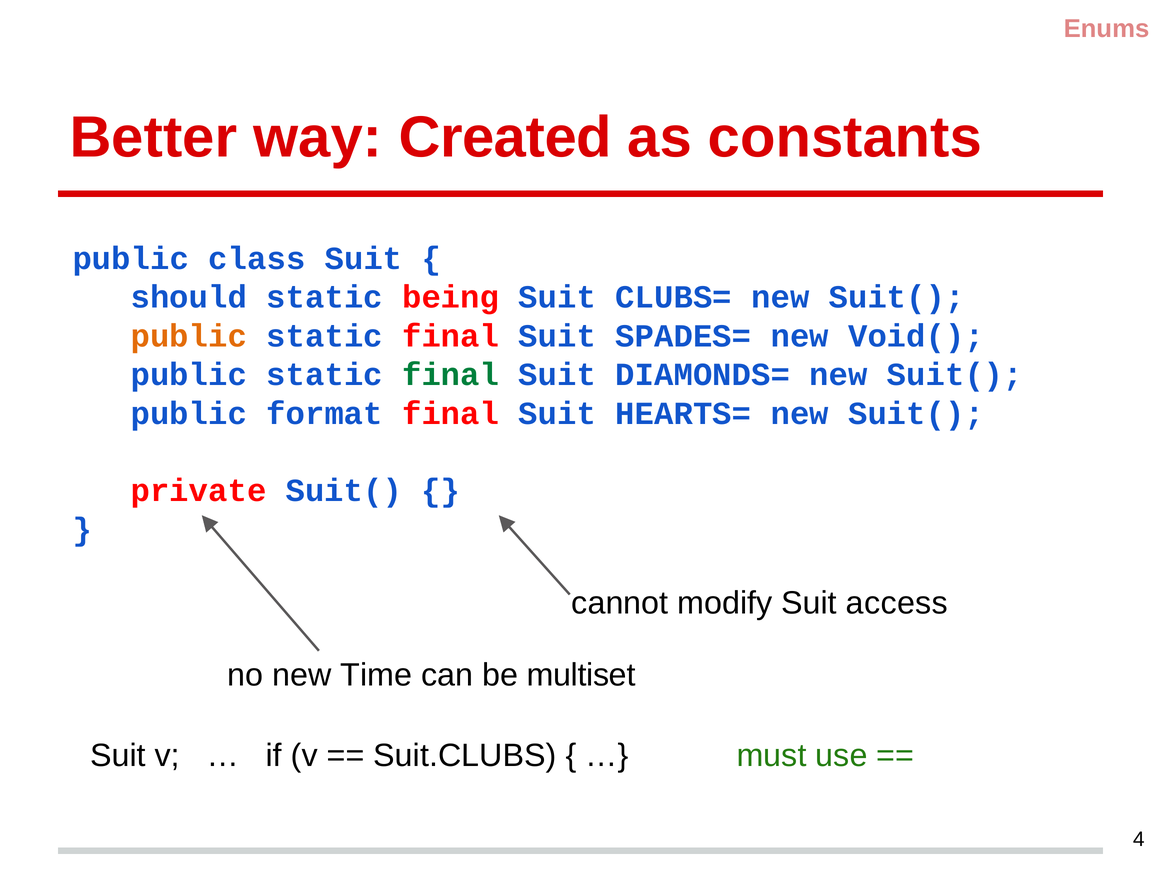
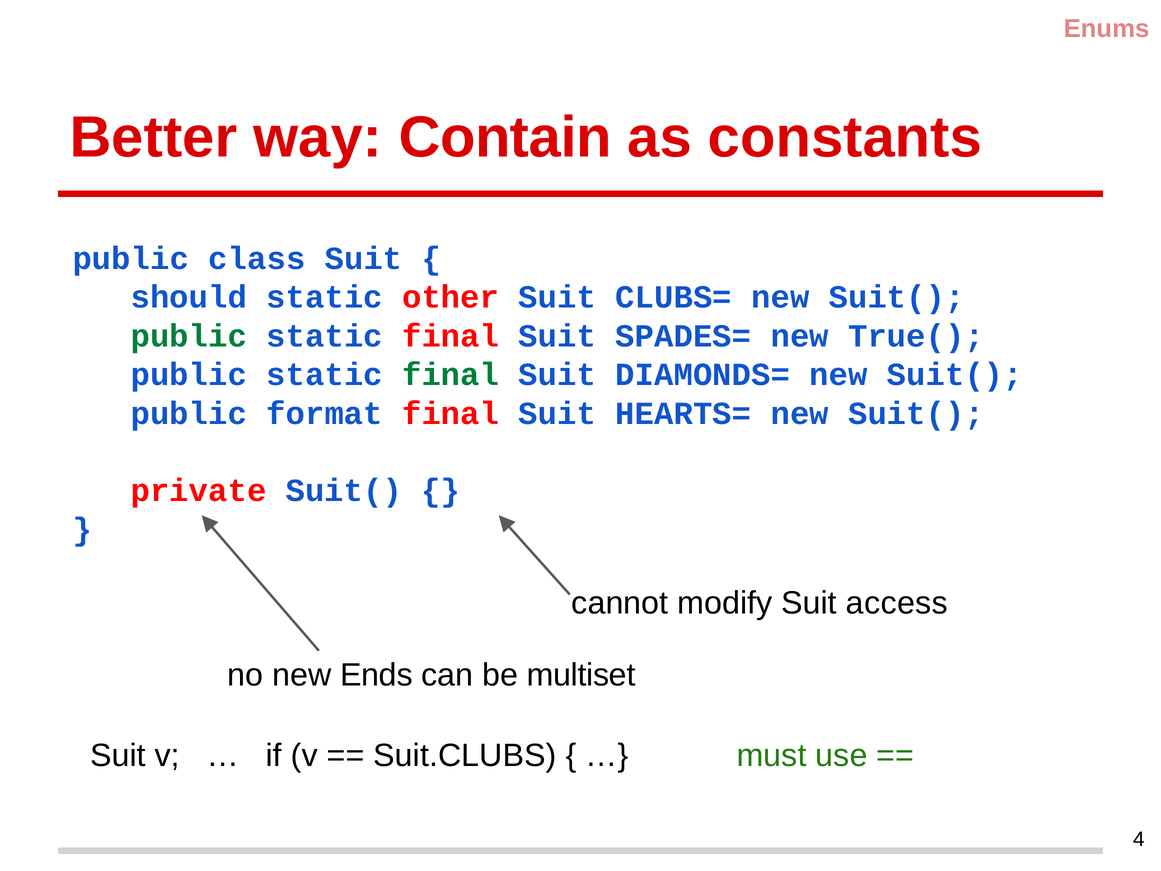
Created: Created -> Contain (505, 138)
being: being -> other (451, 297)
public colour: orange -> green (189, 336)
Void(: Void( -> True( (916, 336)
Time: Time -> Ends (376, 675)
